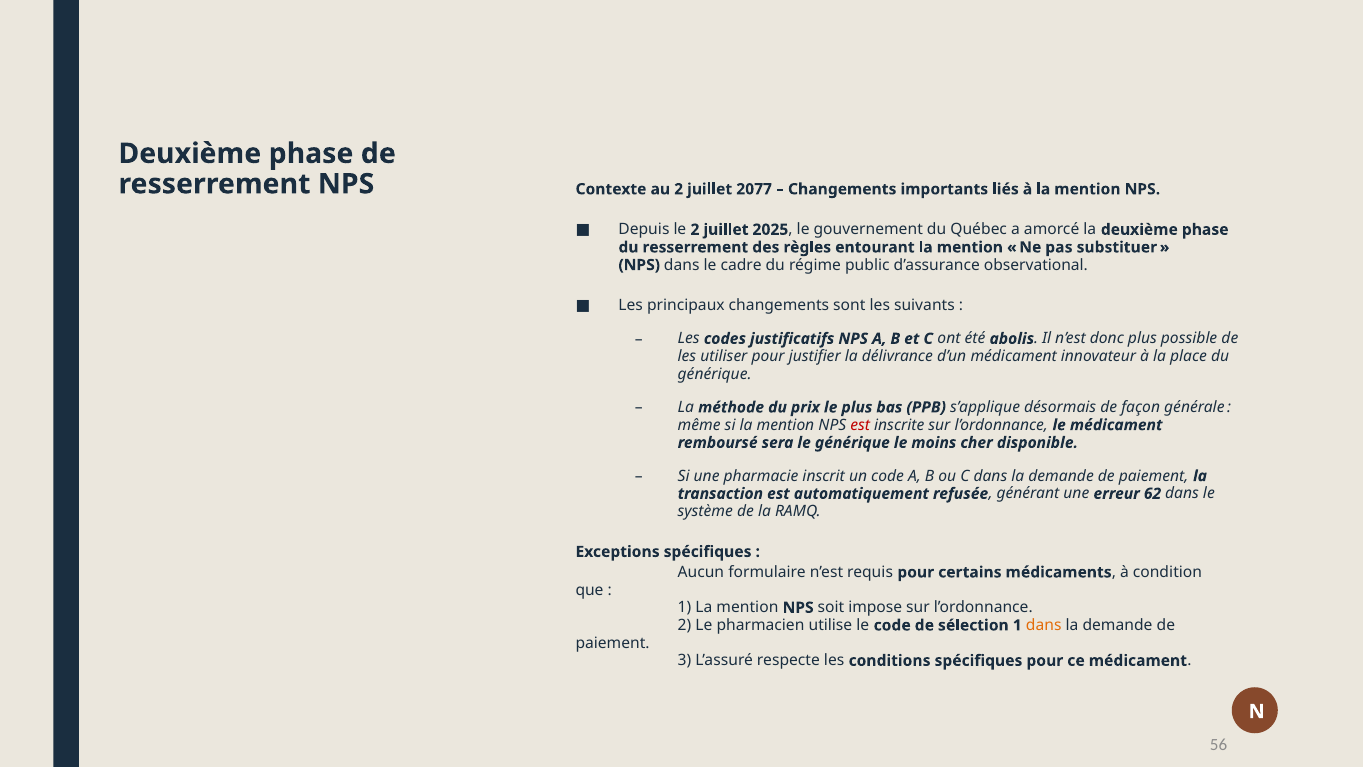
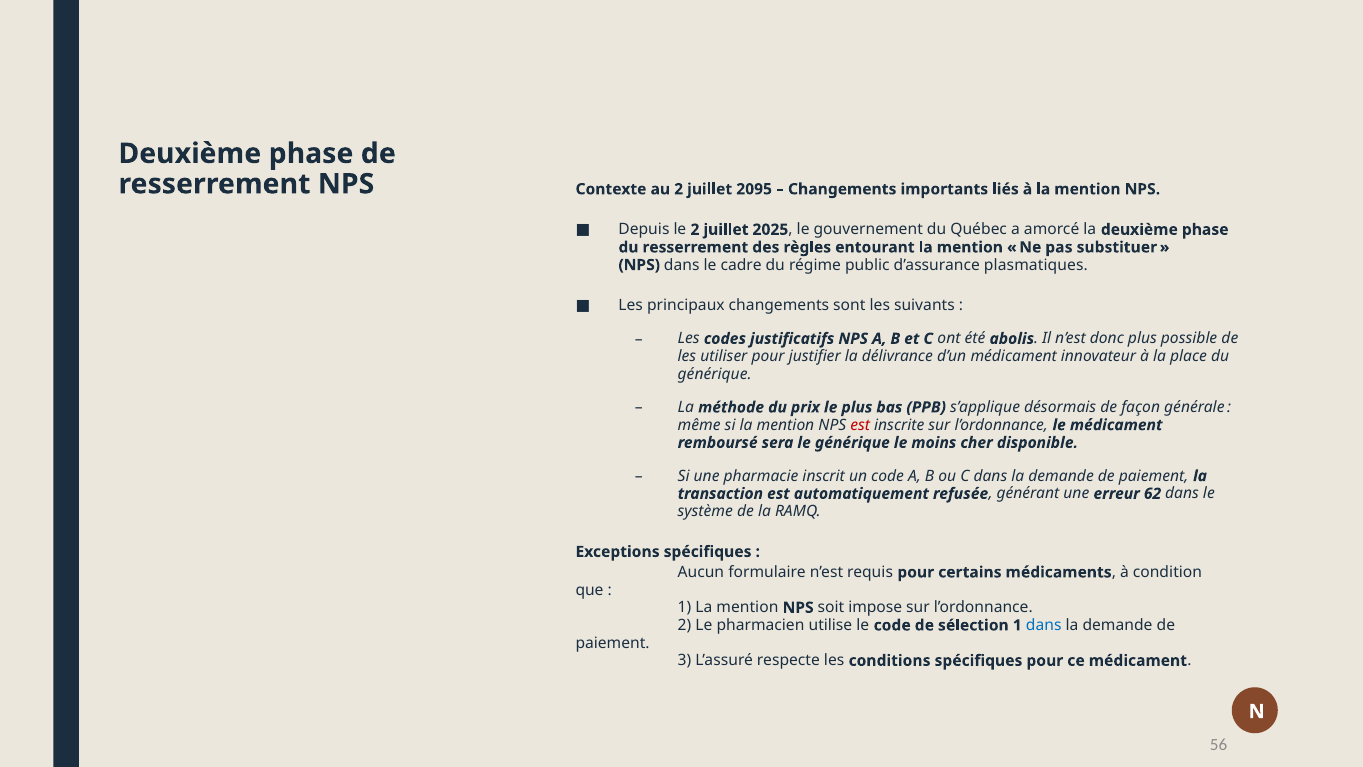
2077: 2077 -> 2095 (754, 189)
observational: observational -> plasmatiques (1036, 265)
dans colour: orange -> blue (1044, 625)
